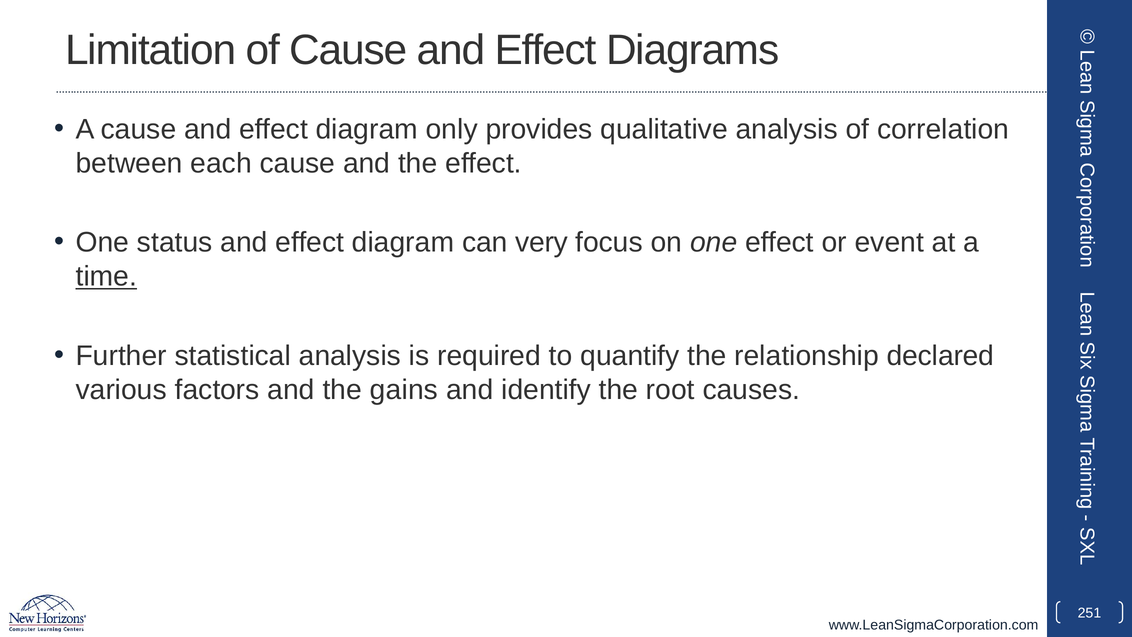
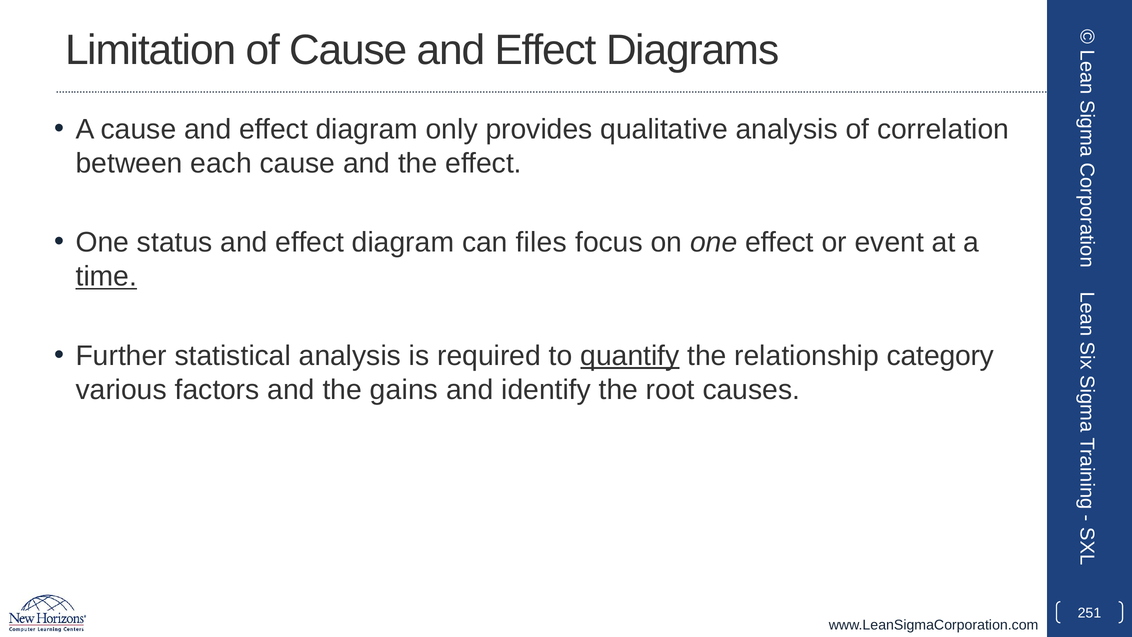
very: very -> files (541, 243)
quantify underline: none -> present (630, 356)
declared: declared -> category (941, 356)
